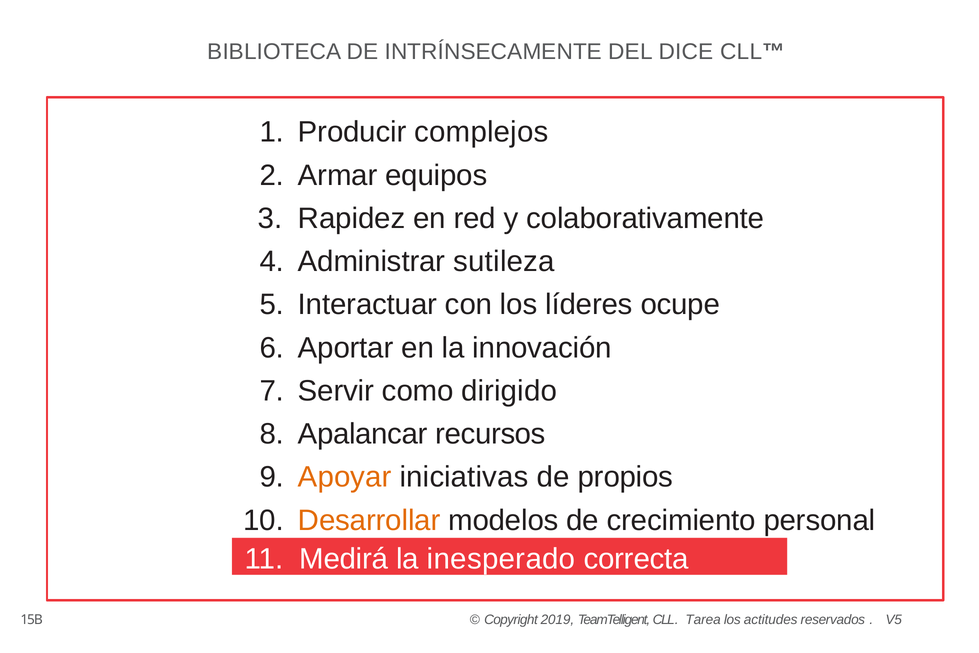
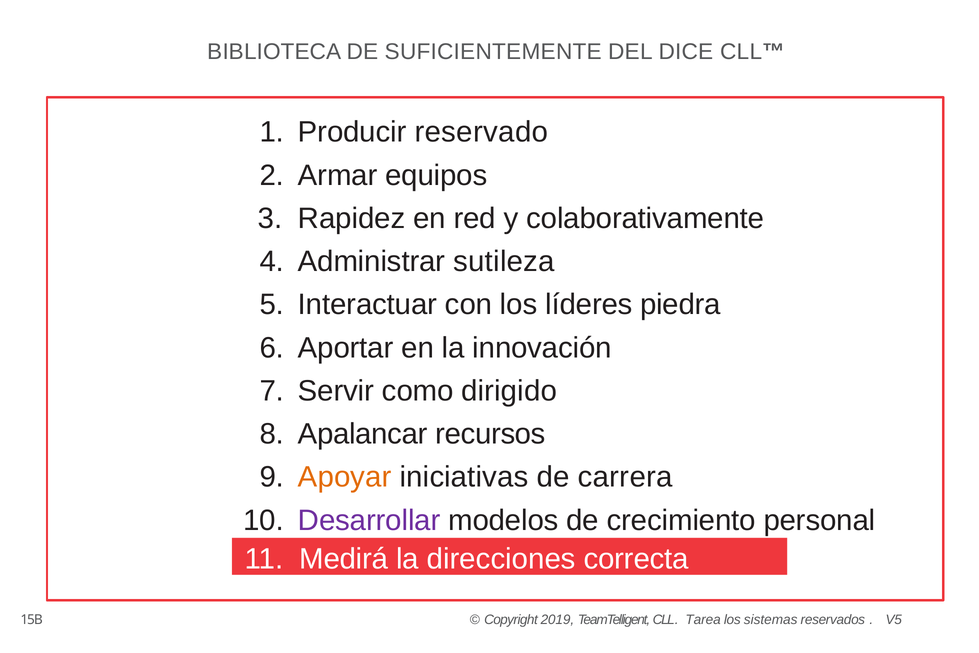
INTRÍNSECAMENTE: INTRÍNSECAMENTE -> SUFICIENTEMENTE (493, 52)
complejos: complejos -> reservado (481, 132)
ocupe: ocupe -> piedra (680, 305)
propios: propios -> carrera (625, 477)
Desarrollar colour: orange -> purple (369, 520)
inesperado: inesperado -> direcciones (501, 559)
actitudes: actitudes -> sistemas (771, 619)
